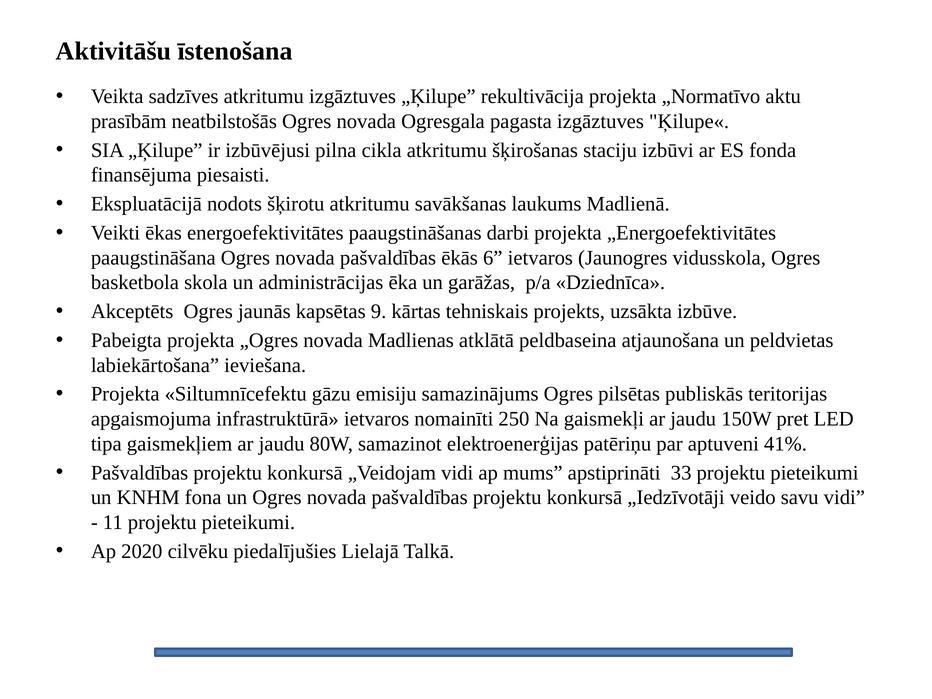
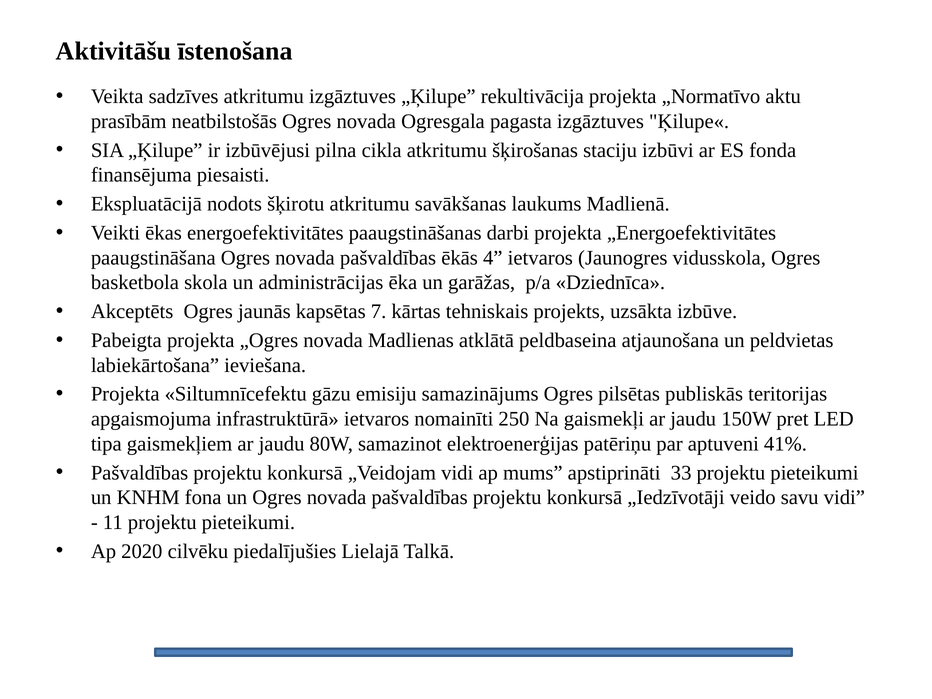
6: 6 -> 4 (493, 258)
9: 9 -> 7 (379, 311)
